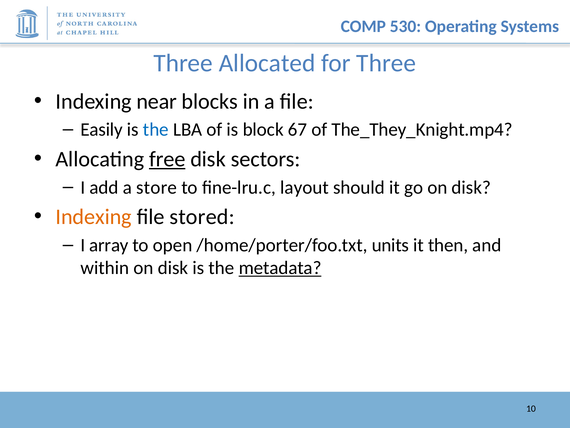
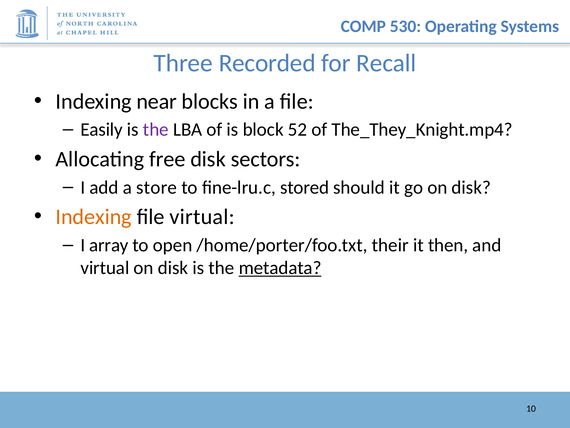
Allocated: Allocated -> Recorded (267, 63)
for Three: Three -> Recall (386, 63)
the colour: blue -> purple (156, 130)
67: 67 -> 52 (298, 130)
free underline: present -> none (167, 159)
layout: layout -> stored (305, 187)
file stored: stored -> virtual (202, 217)
units: units -> their (390, 245)
within: within -> virtual (105, 268)
